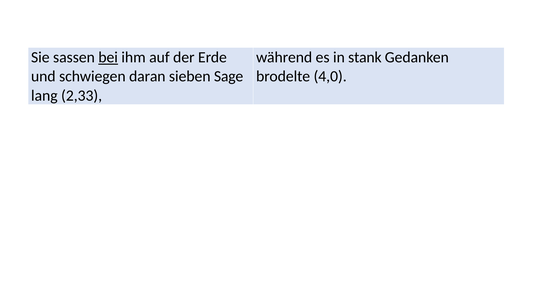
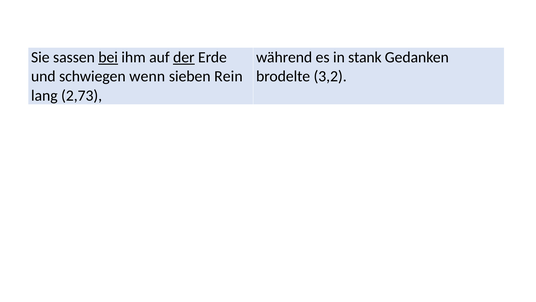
der underline: none -> present (184, 57)
daran: daran -> wenn (147, 76)
Sage: Sage -> Rein (228, 76)
4,0: 4,0 -> 3,2 (330, 76)
2,33: 2,33 -> 2,73 (82, 95)
